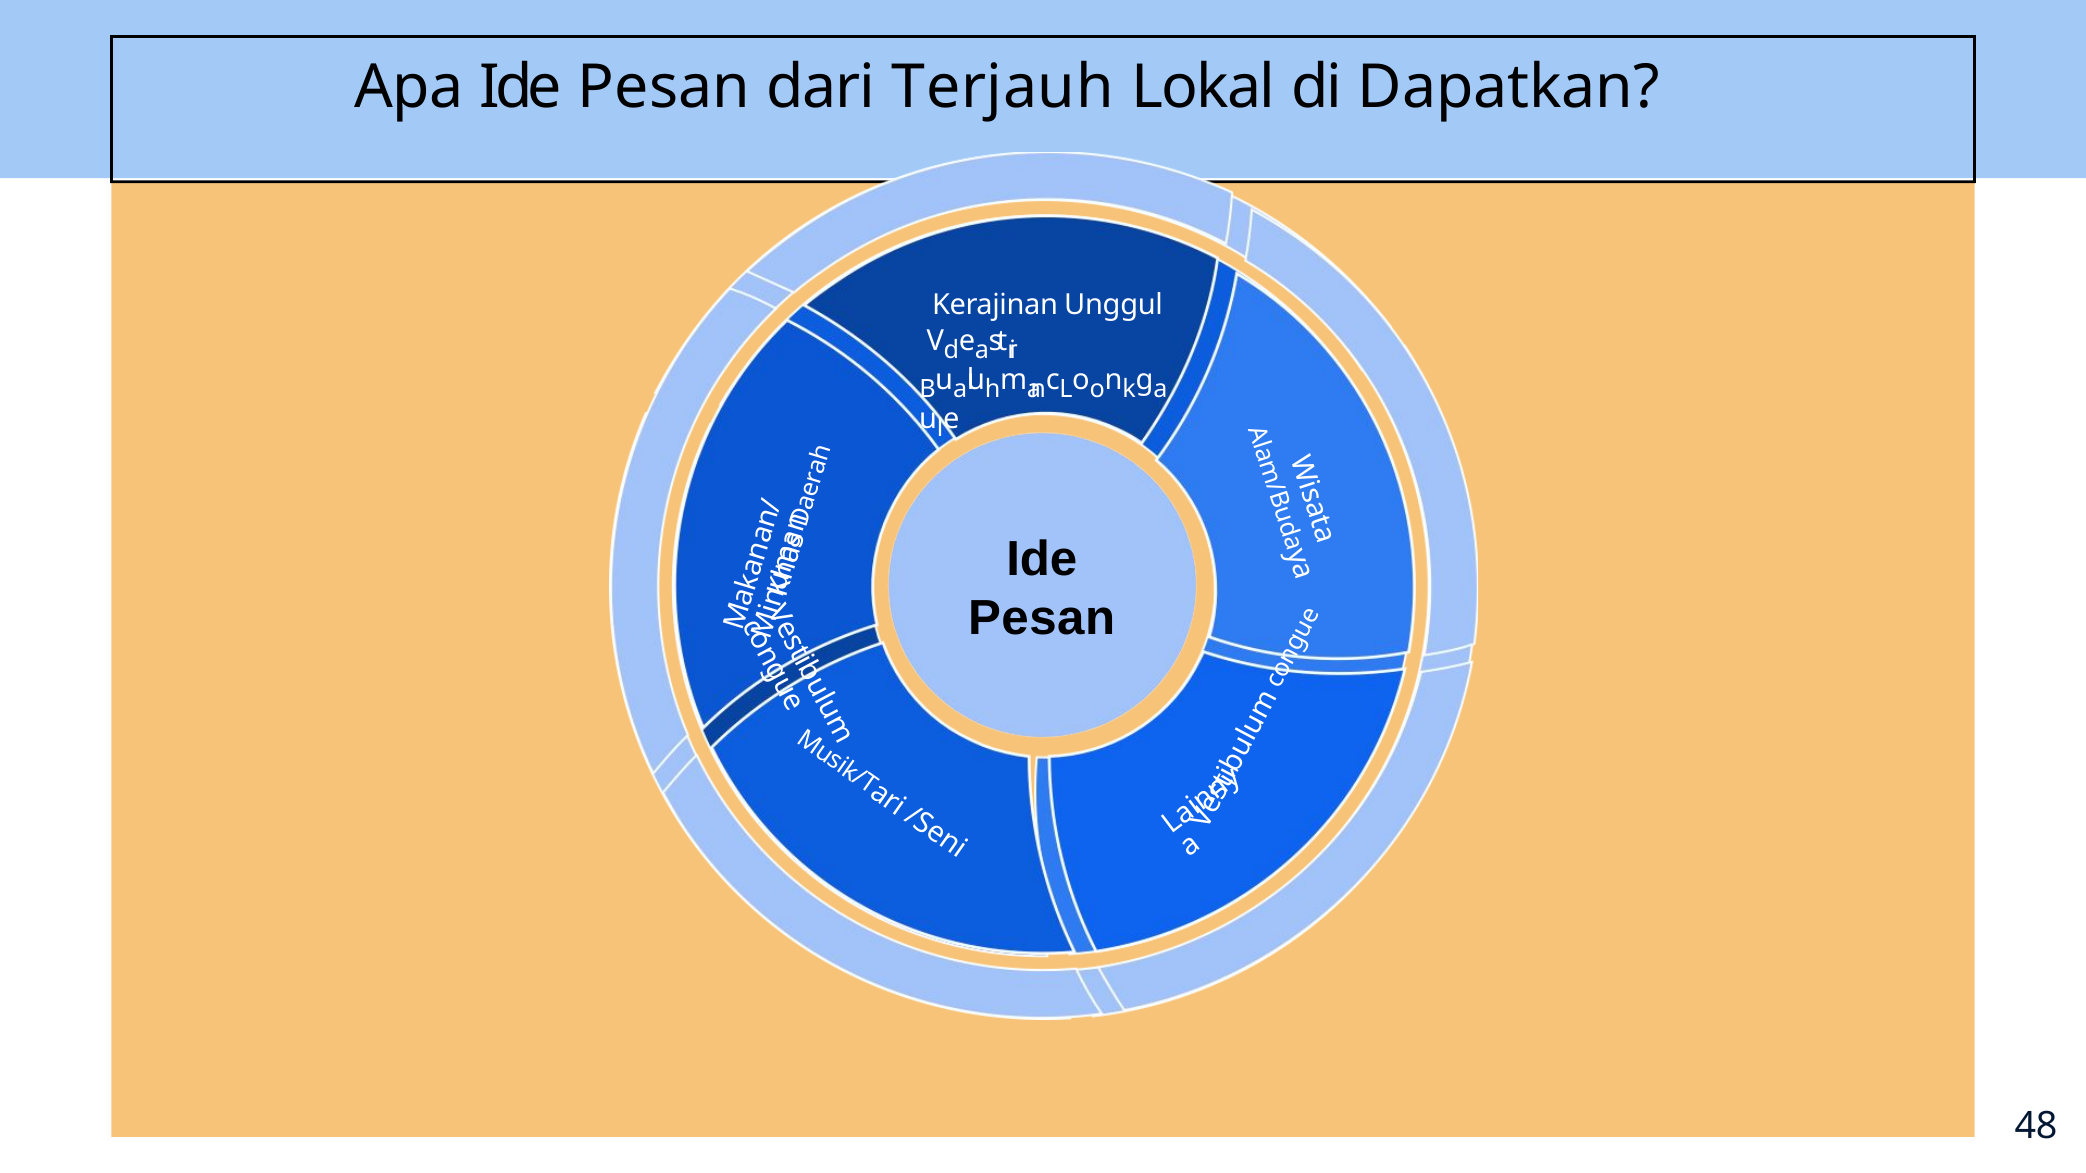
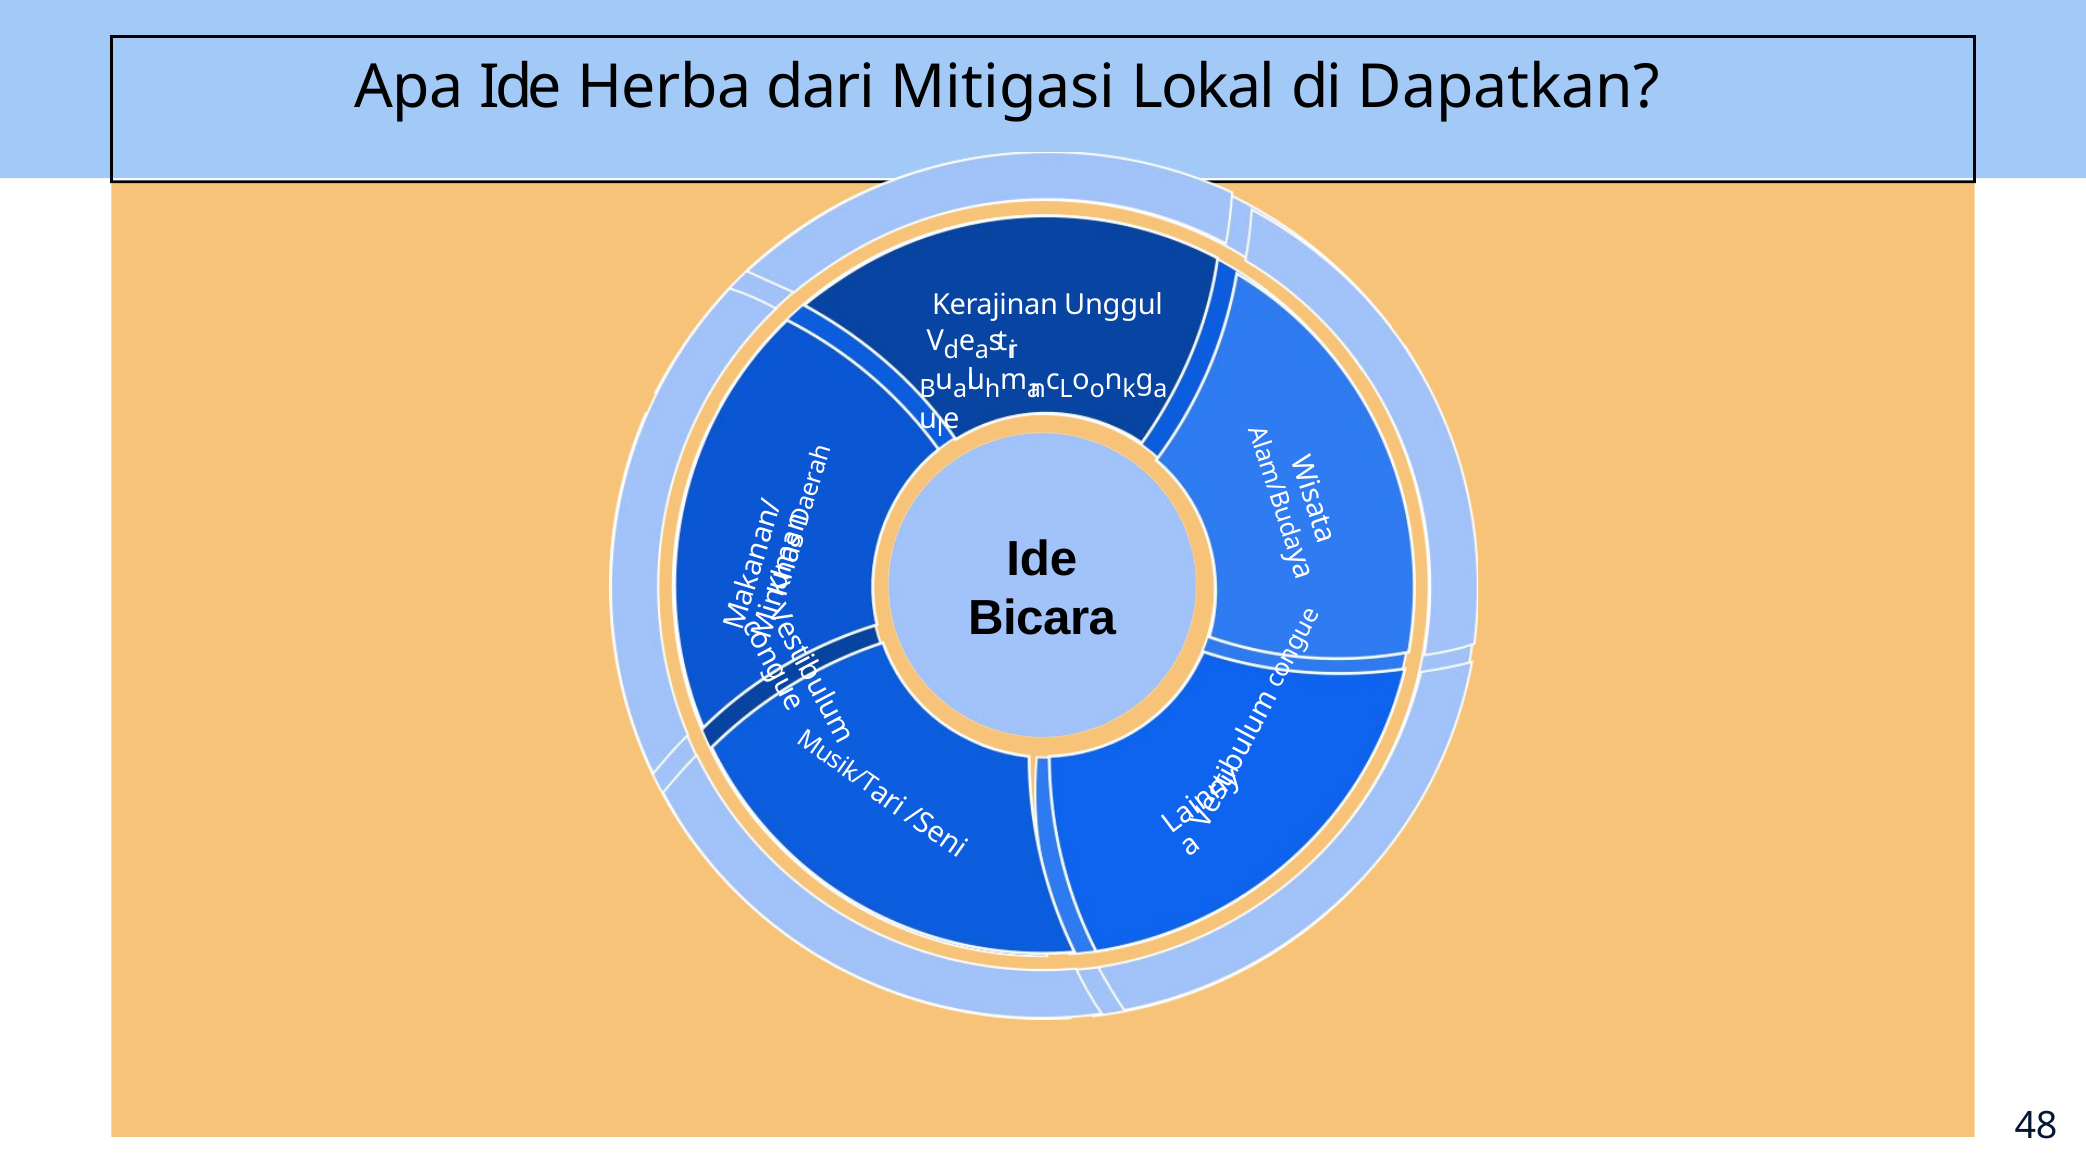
Apa Ide Pesan: Pesan -> Herba (664, 88)
Terjauh: Terjauh -> Mitigasi (1003, 88)
Pesan: Pesan -> Bicara (1042, 618)
